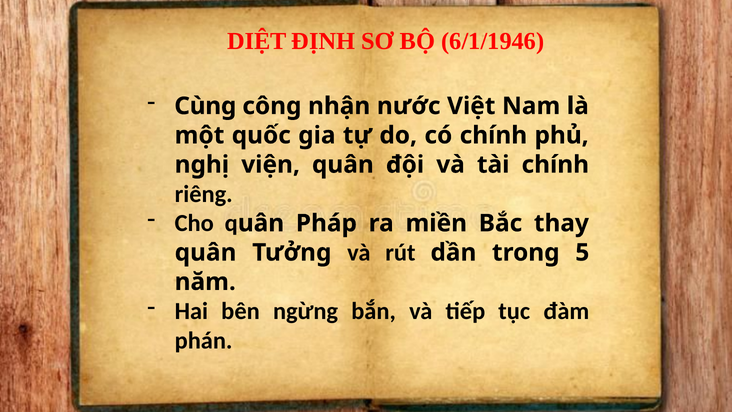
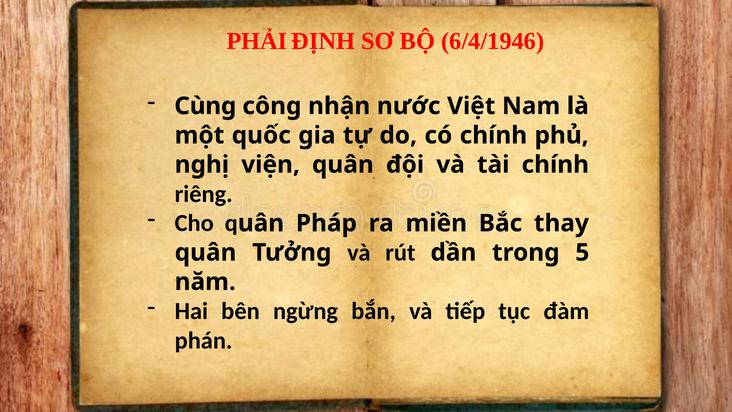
DIỆT: DIỆT -> PHẢI (257, 41)
6/1/1946: 6/1/1946 -> 6/4/1946 (493, 41)
